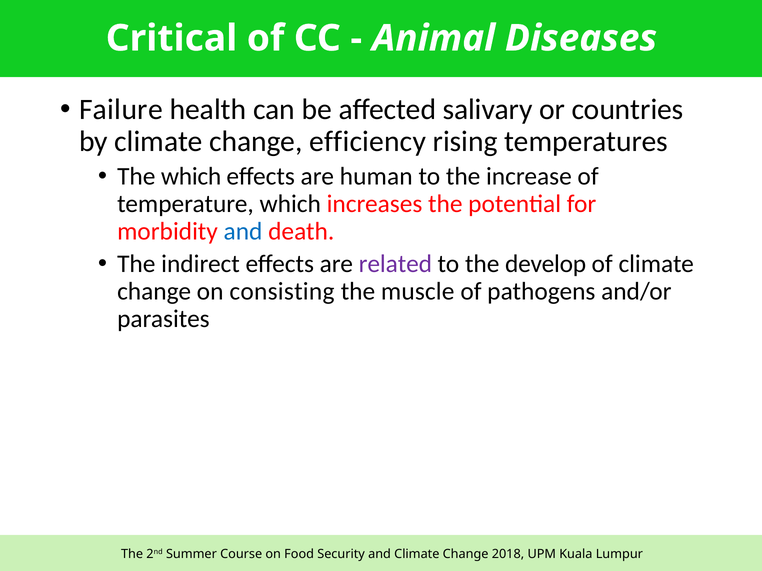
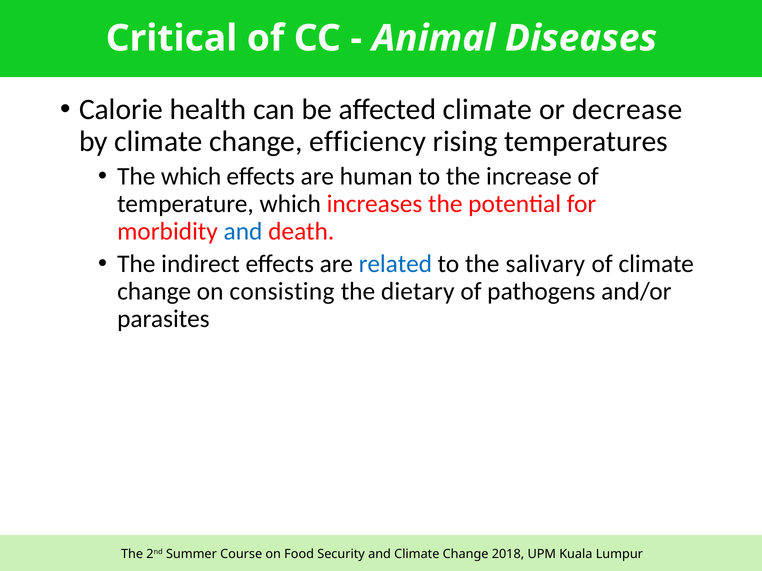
Failure: Failure -> Calorie (121, 110)
affected salivary: salivary -> climate (487, 110)
countries: countries -> decrease (627, 110)
related colour: purple -> blue (395, 264)
develop: develop -> salivary (545, 264)
muscle: muscle -> dietary (418, 292)
